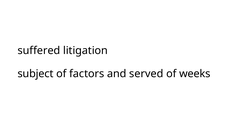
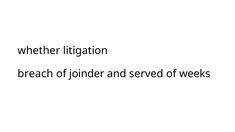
suffered: suffered -> whether (39, 51)
subject: subject -> breach (35, 74)
factors: factors -> joinder (87, 74)
